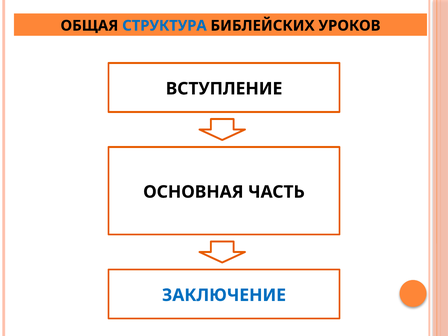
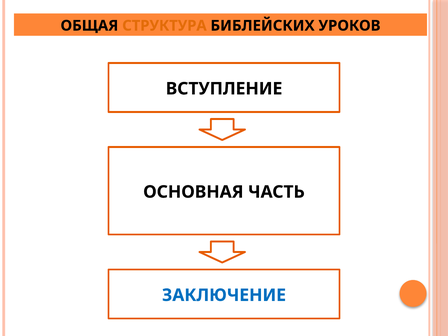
СТРУКТУРА colour: blue -> orange (164, 26)
